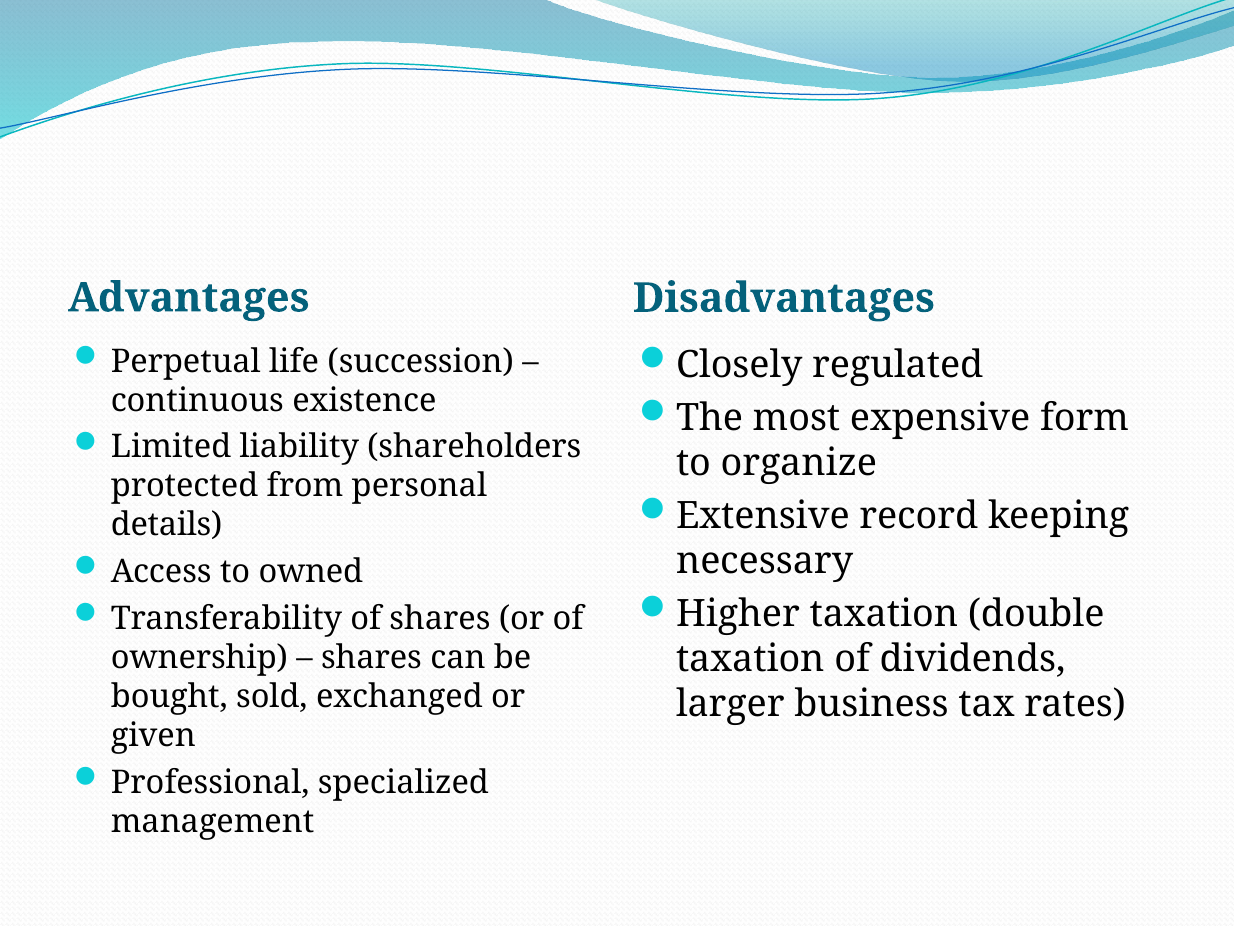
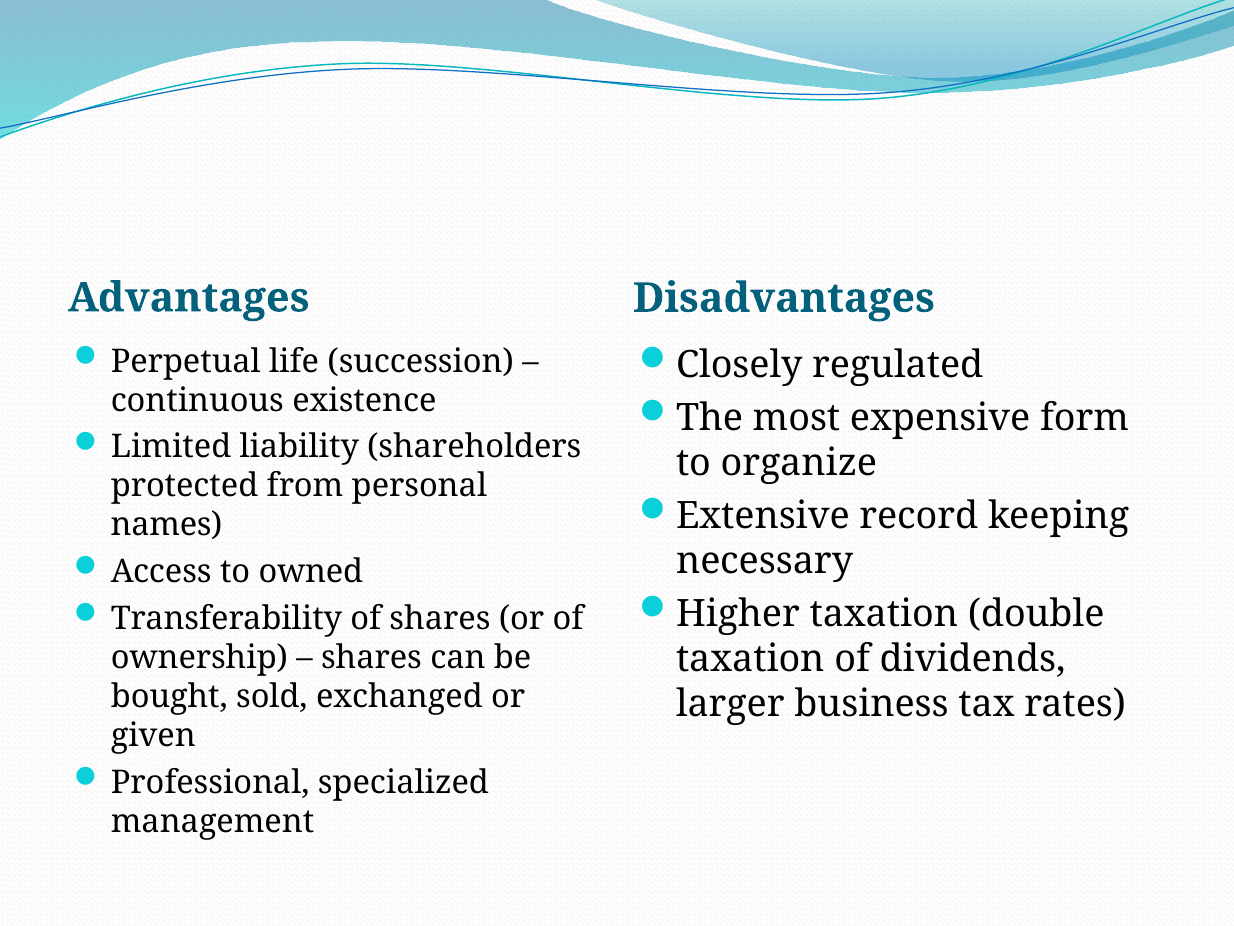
details: details -> names (167, 525)
